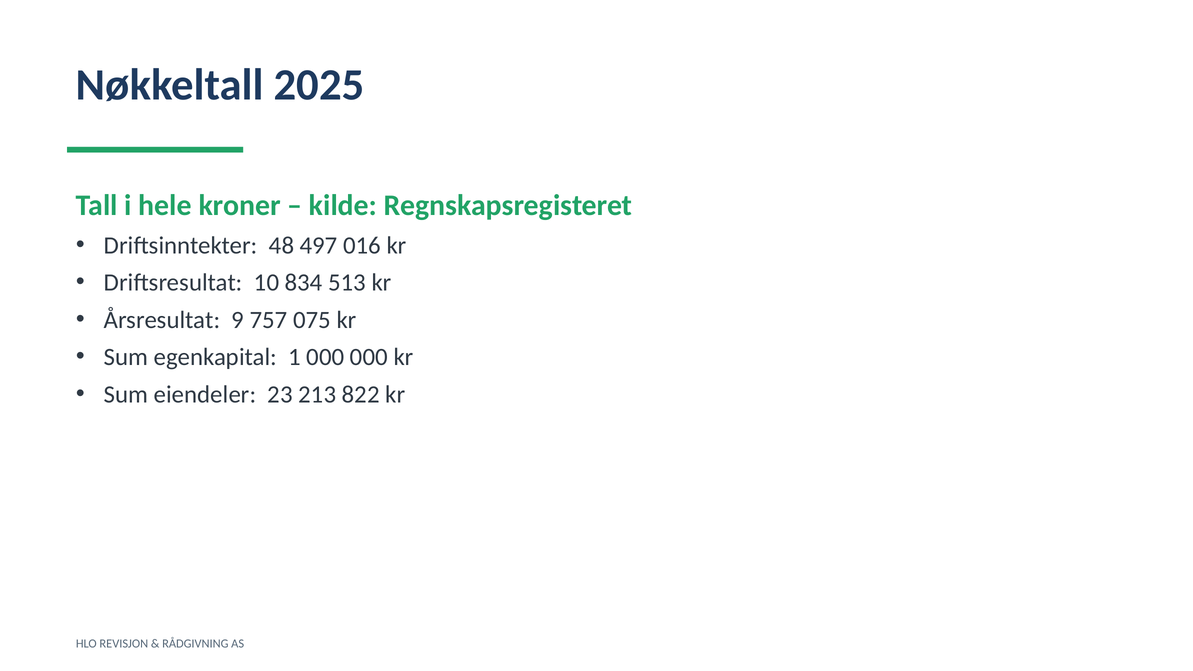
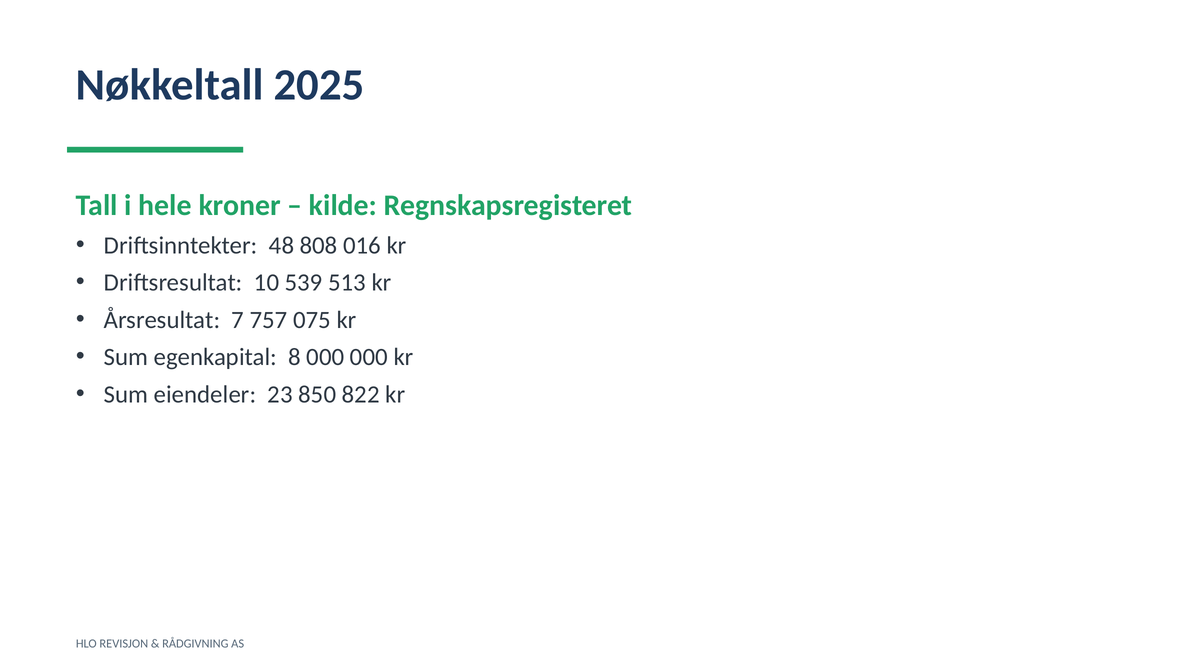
497: 497 -> 808 (319, 245)
834: 834 -> 539 (304, 283)
9: 9 -> 7 (238, 320)
1: 1 -> 8 (295, 357)
213: 213 -> 850 (317, 395)
